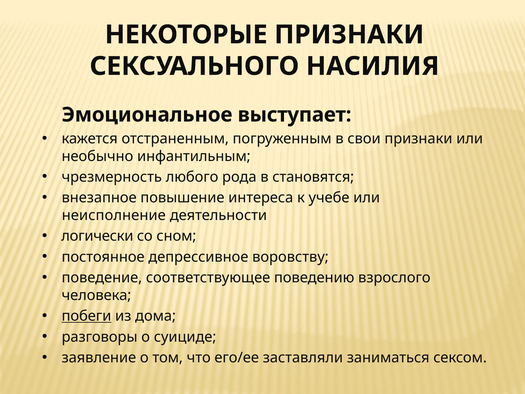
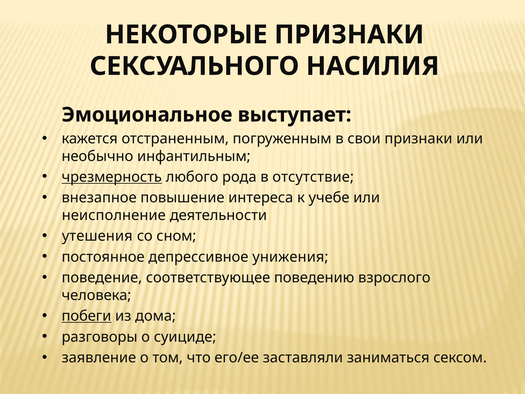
чрезмерность underline: none -> present (112, 177)
становятся: становятся -> отсутствие (313, 177)
логически: логически -> утешения (97, 236)
воровству: воровству -> унижения (290, 257)
